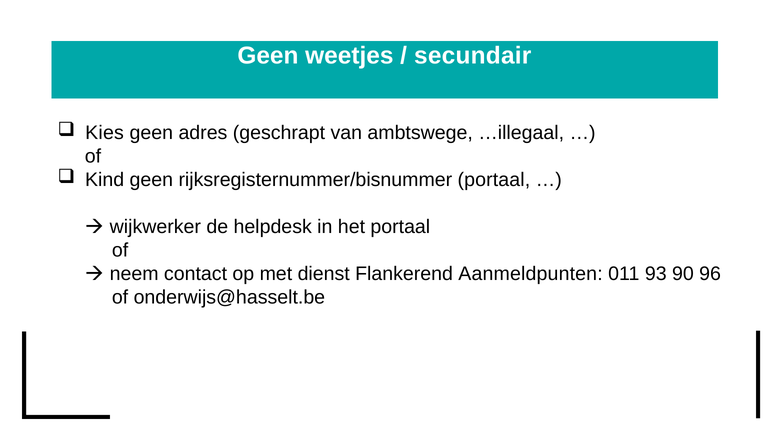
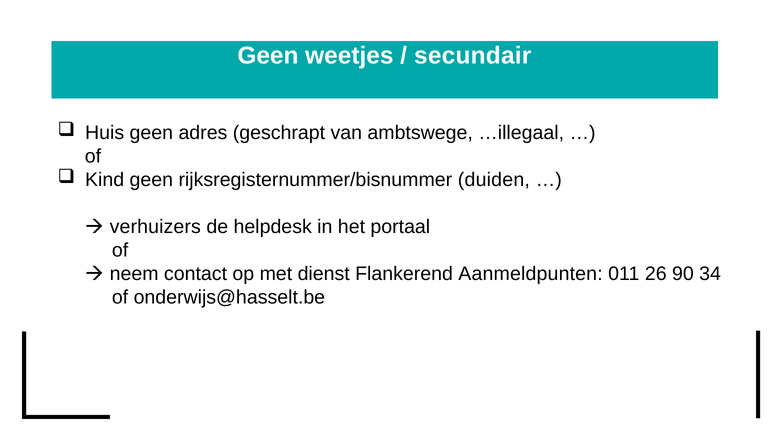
Kies: Kies -> Huis (105, 133)
rijksregisternummer/bisnummer portaal: portaal -> duiden (494, 180)
wijkwerker: wijkwerker -> verhuizers (155, 227)
93: 93 -> 26 (656, 274)
96: 96 -> 34 (710, 274)
